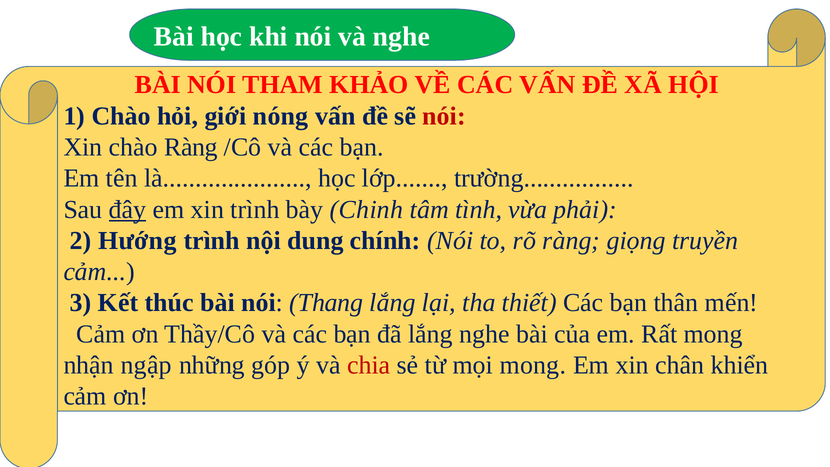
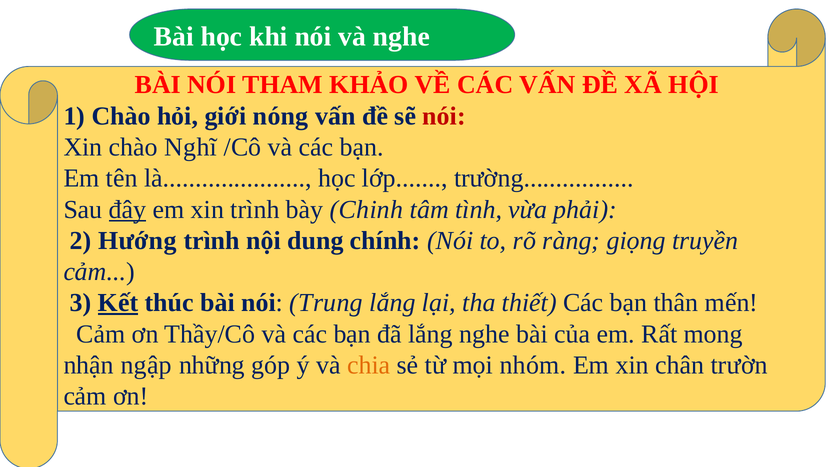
Ràng: Ràng -> Nghĩ (191, 147)
Kết underline: none -> present (118, 303)
Thang: Thang -> Trung (326, 303)
chia colour: red -> orange (369, 365)
mọi mong: mong -> nhóm (533, 365)
khiển: khiển -> trườn (739, 365)
